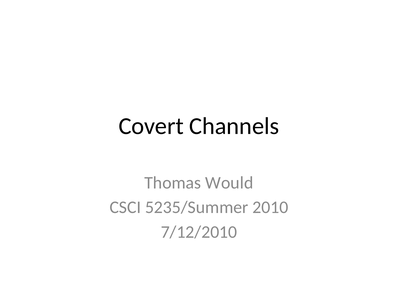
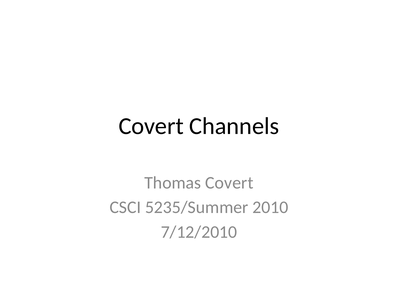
Thomas Would: Would -> Covert (229, 183)
